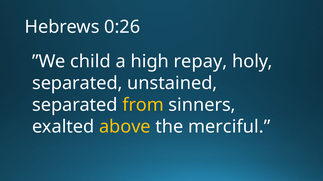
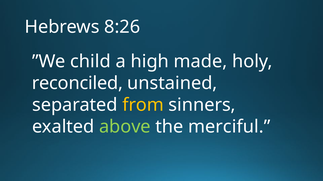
0:26: 0:26 -> 8:26 (122, 27)
repay: repay -> made (200, 62)
separated: separated -> reconciled (77, 84)
above colour: yellow -> light green (125, 127)
